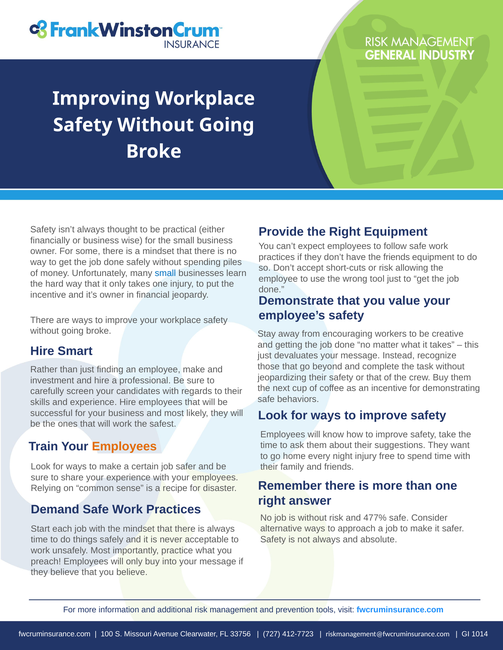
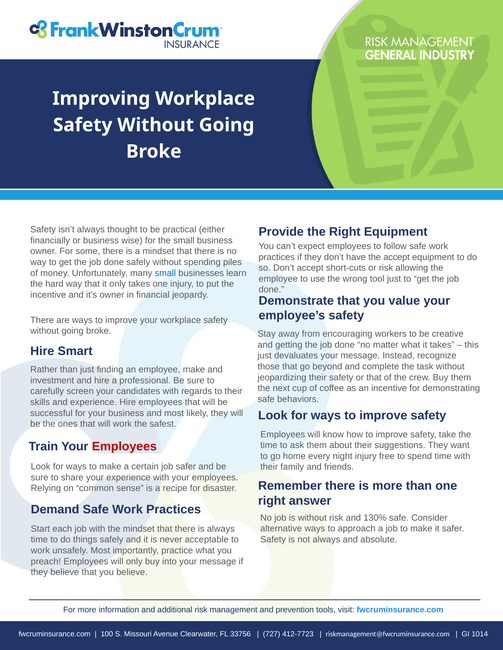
the friends: friends -> accept (397, 257)
Employees colour: orange -> red (124, 447)
477%: 477% -> 130% (375, 518)
